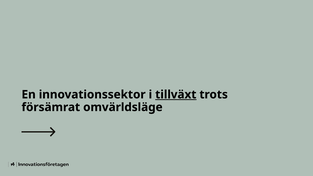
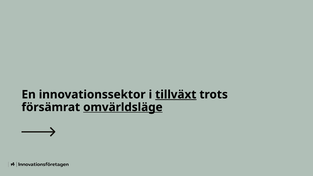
omvärldsläge underline: none -> present (123, 107)
